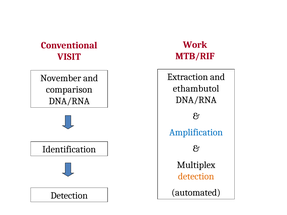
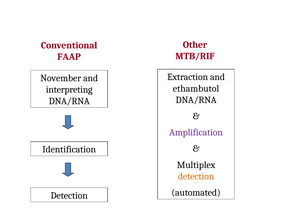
Work: Work -> Other (195, 45)
VISIT: VISIT -> FAAP (69, 57)
comparison: comparison -> interpreting (69, 90)
Amplification colour: blue -> purple (196, 133)
